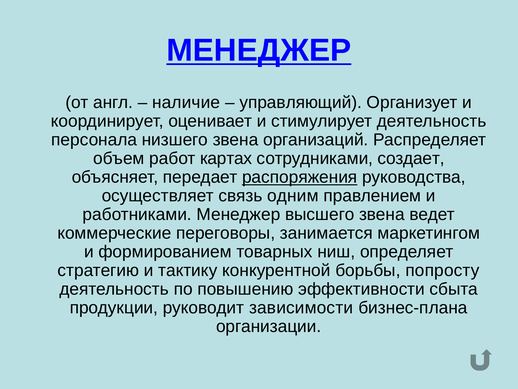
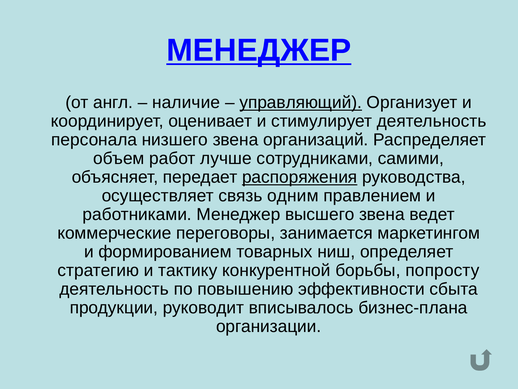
управляющий underline: none -> present (301, 102)
картах: картах -> лучше (226, 158)
создает: создает -> самими (411, 158)
зависимости: зависимости -> вписывалось (301, 308)
